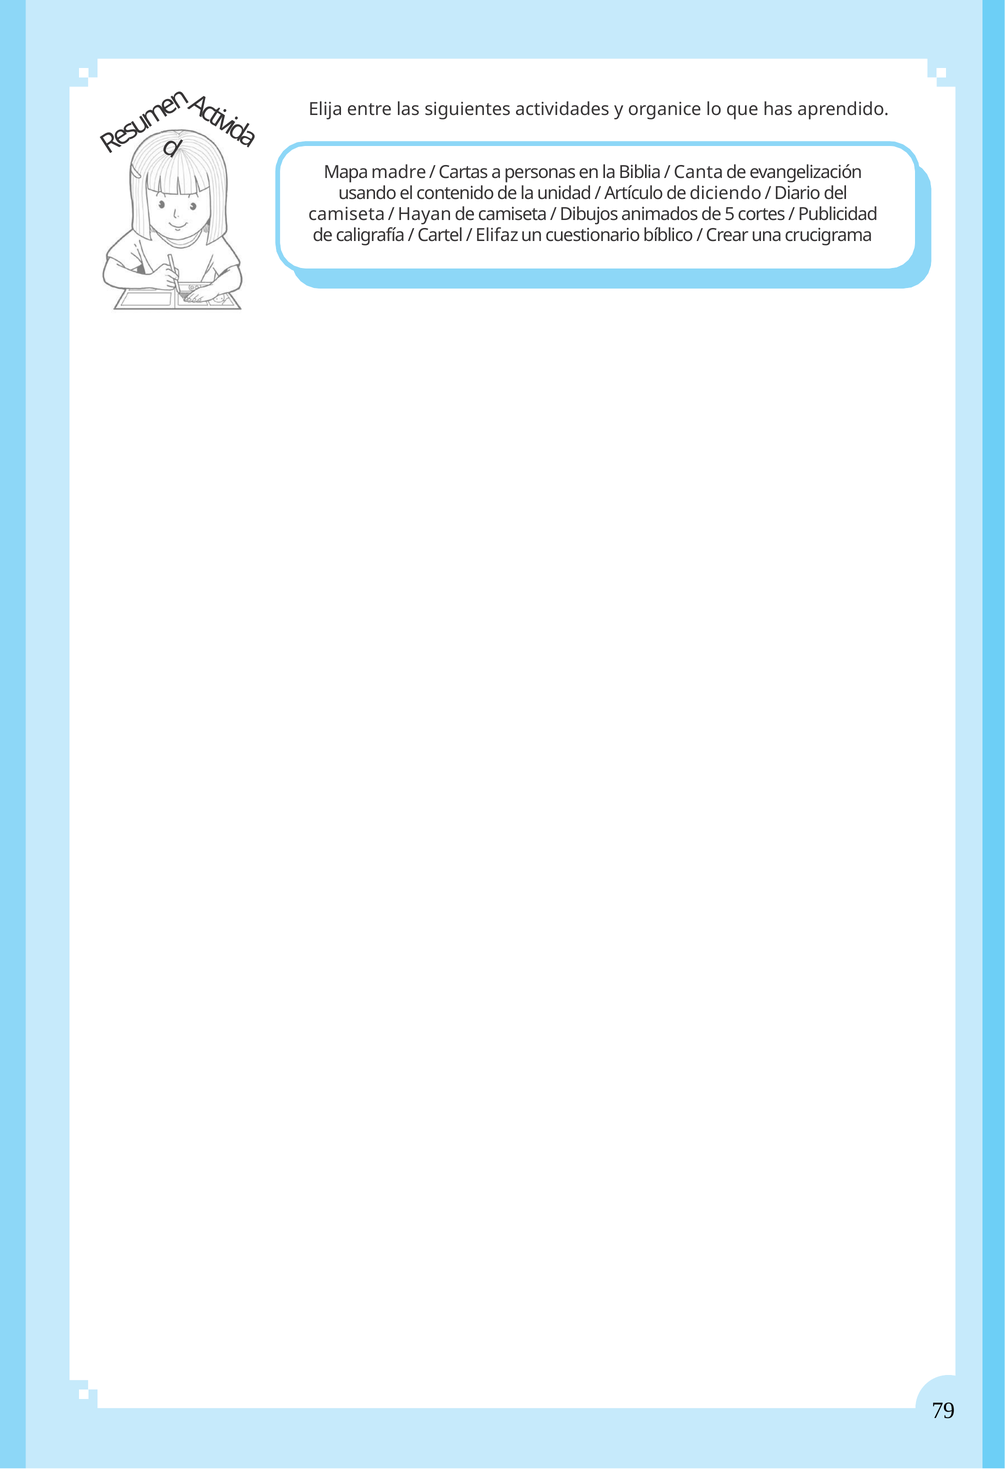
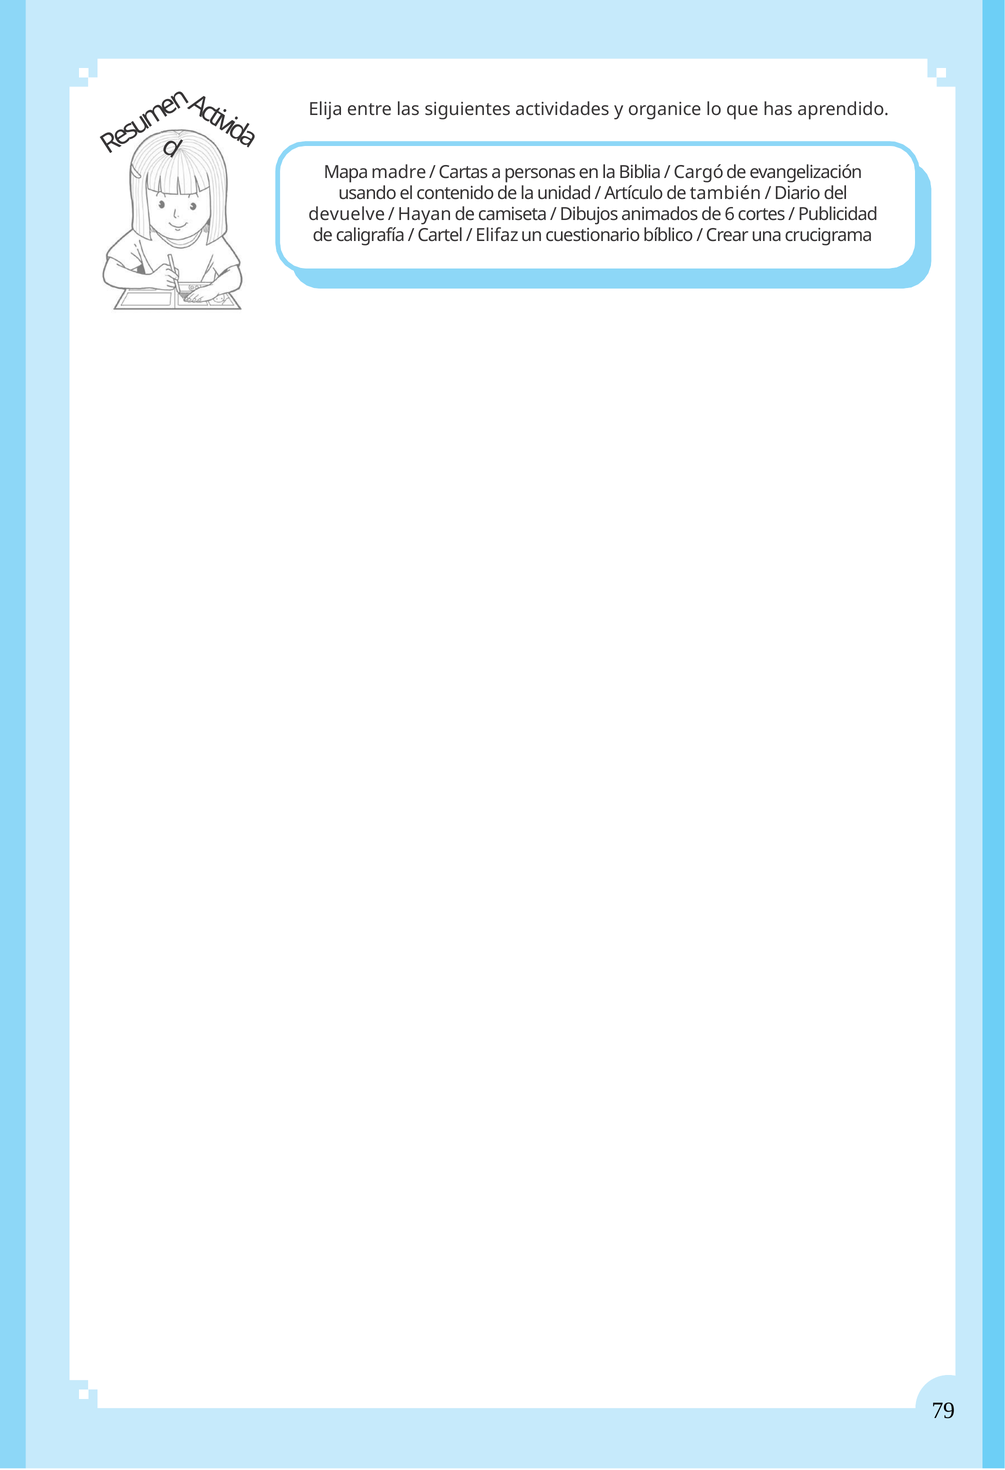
Canta: Canta -> Cargó (699, 172)
diciendo: diciendo -> también (726, 193)
camiseta: camiseta -> devuelve (347, 214)
5: 5 -> 6 (730, 214)
